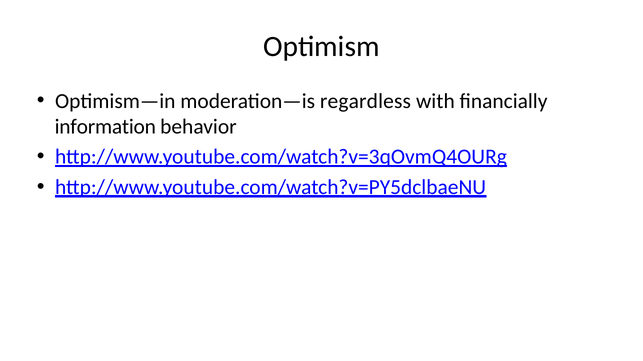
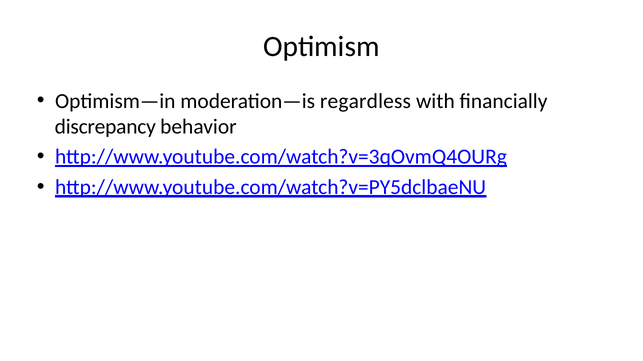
information: information -> discrepancy (105, 127)
